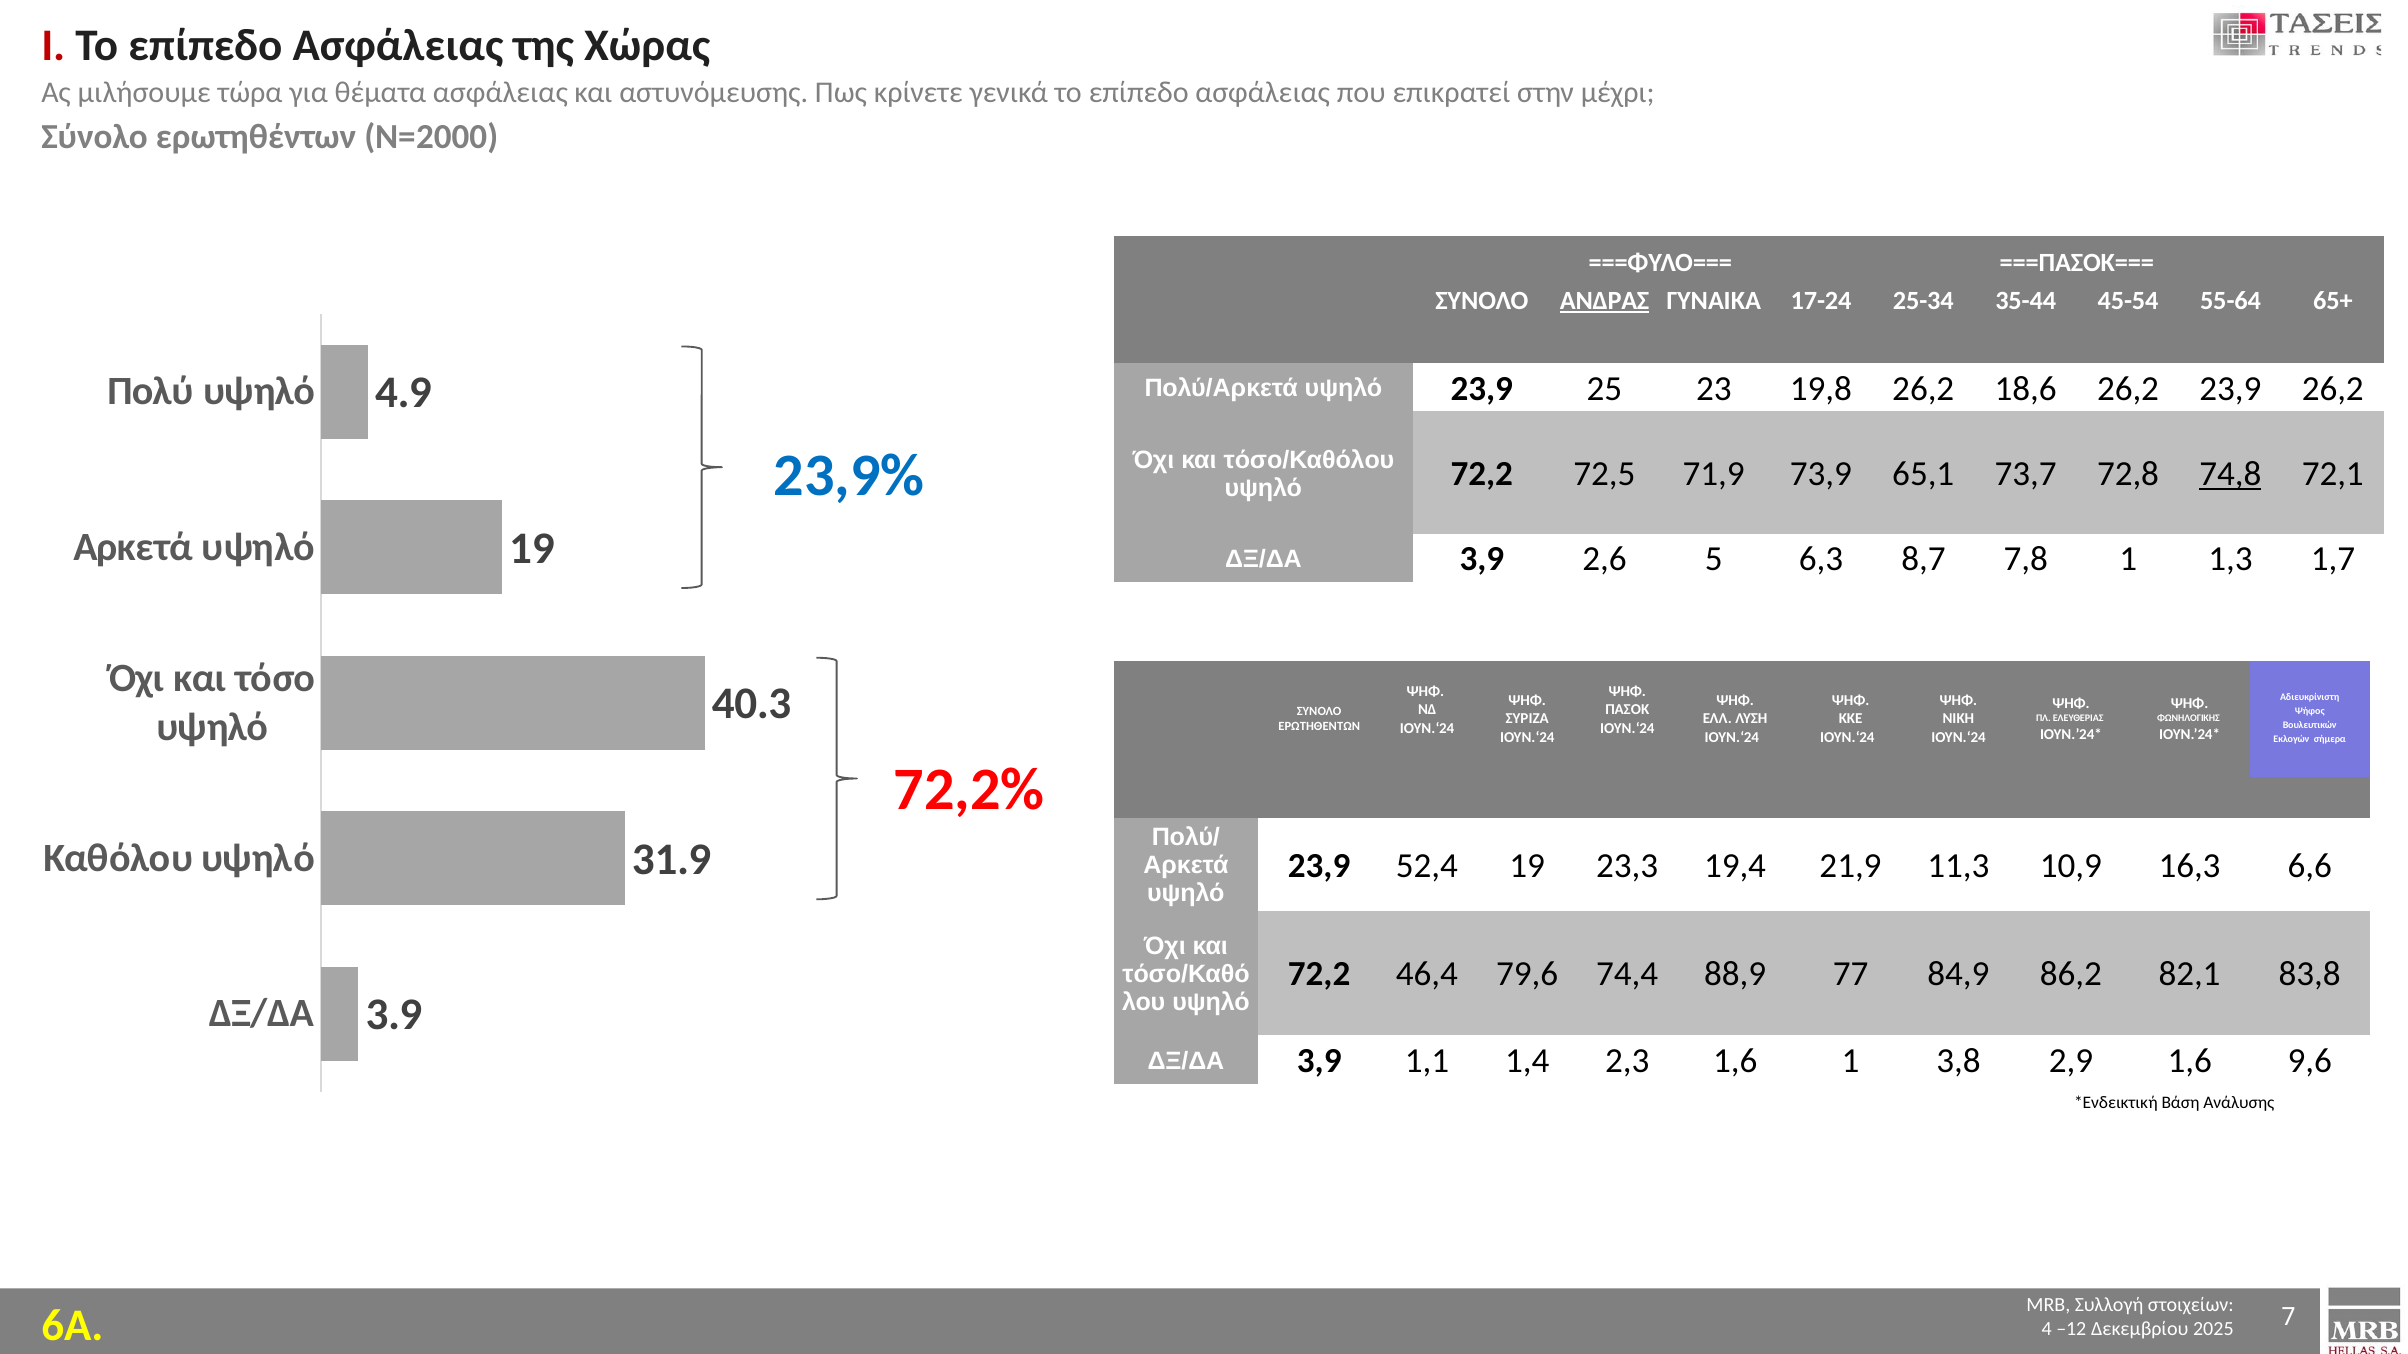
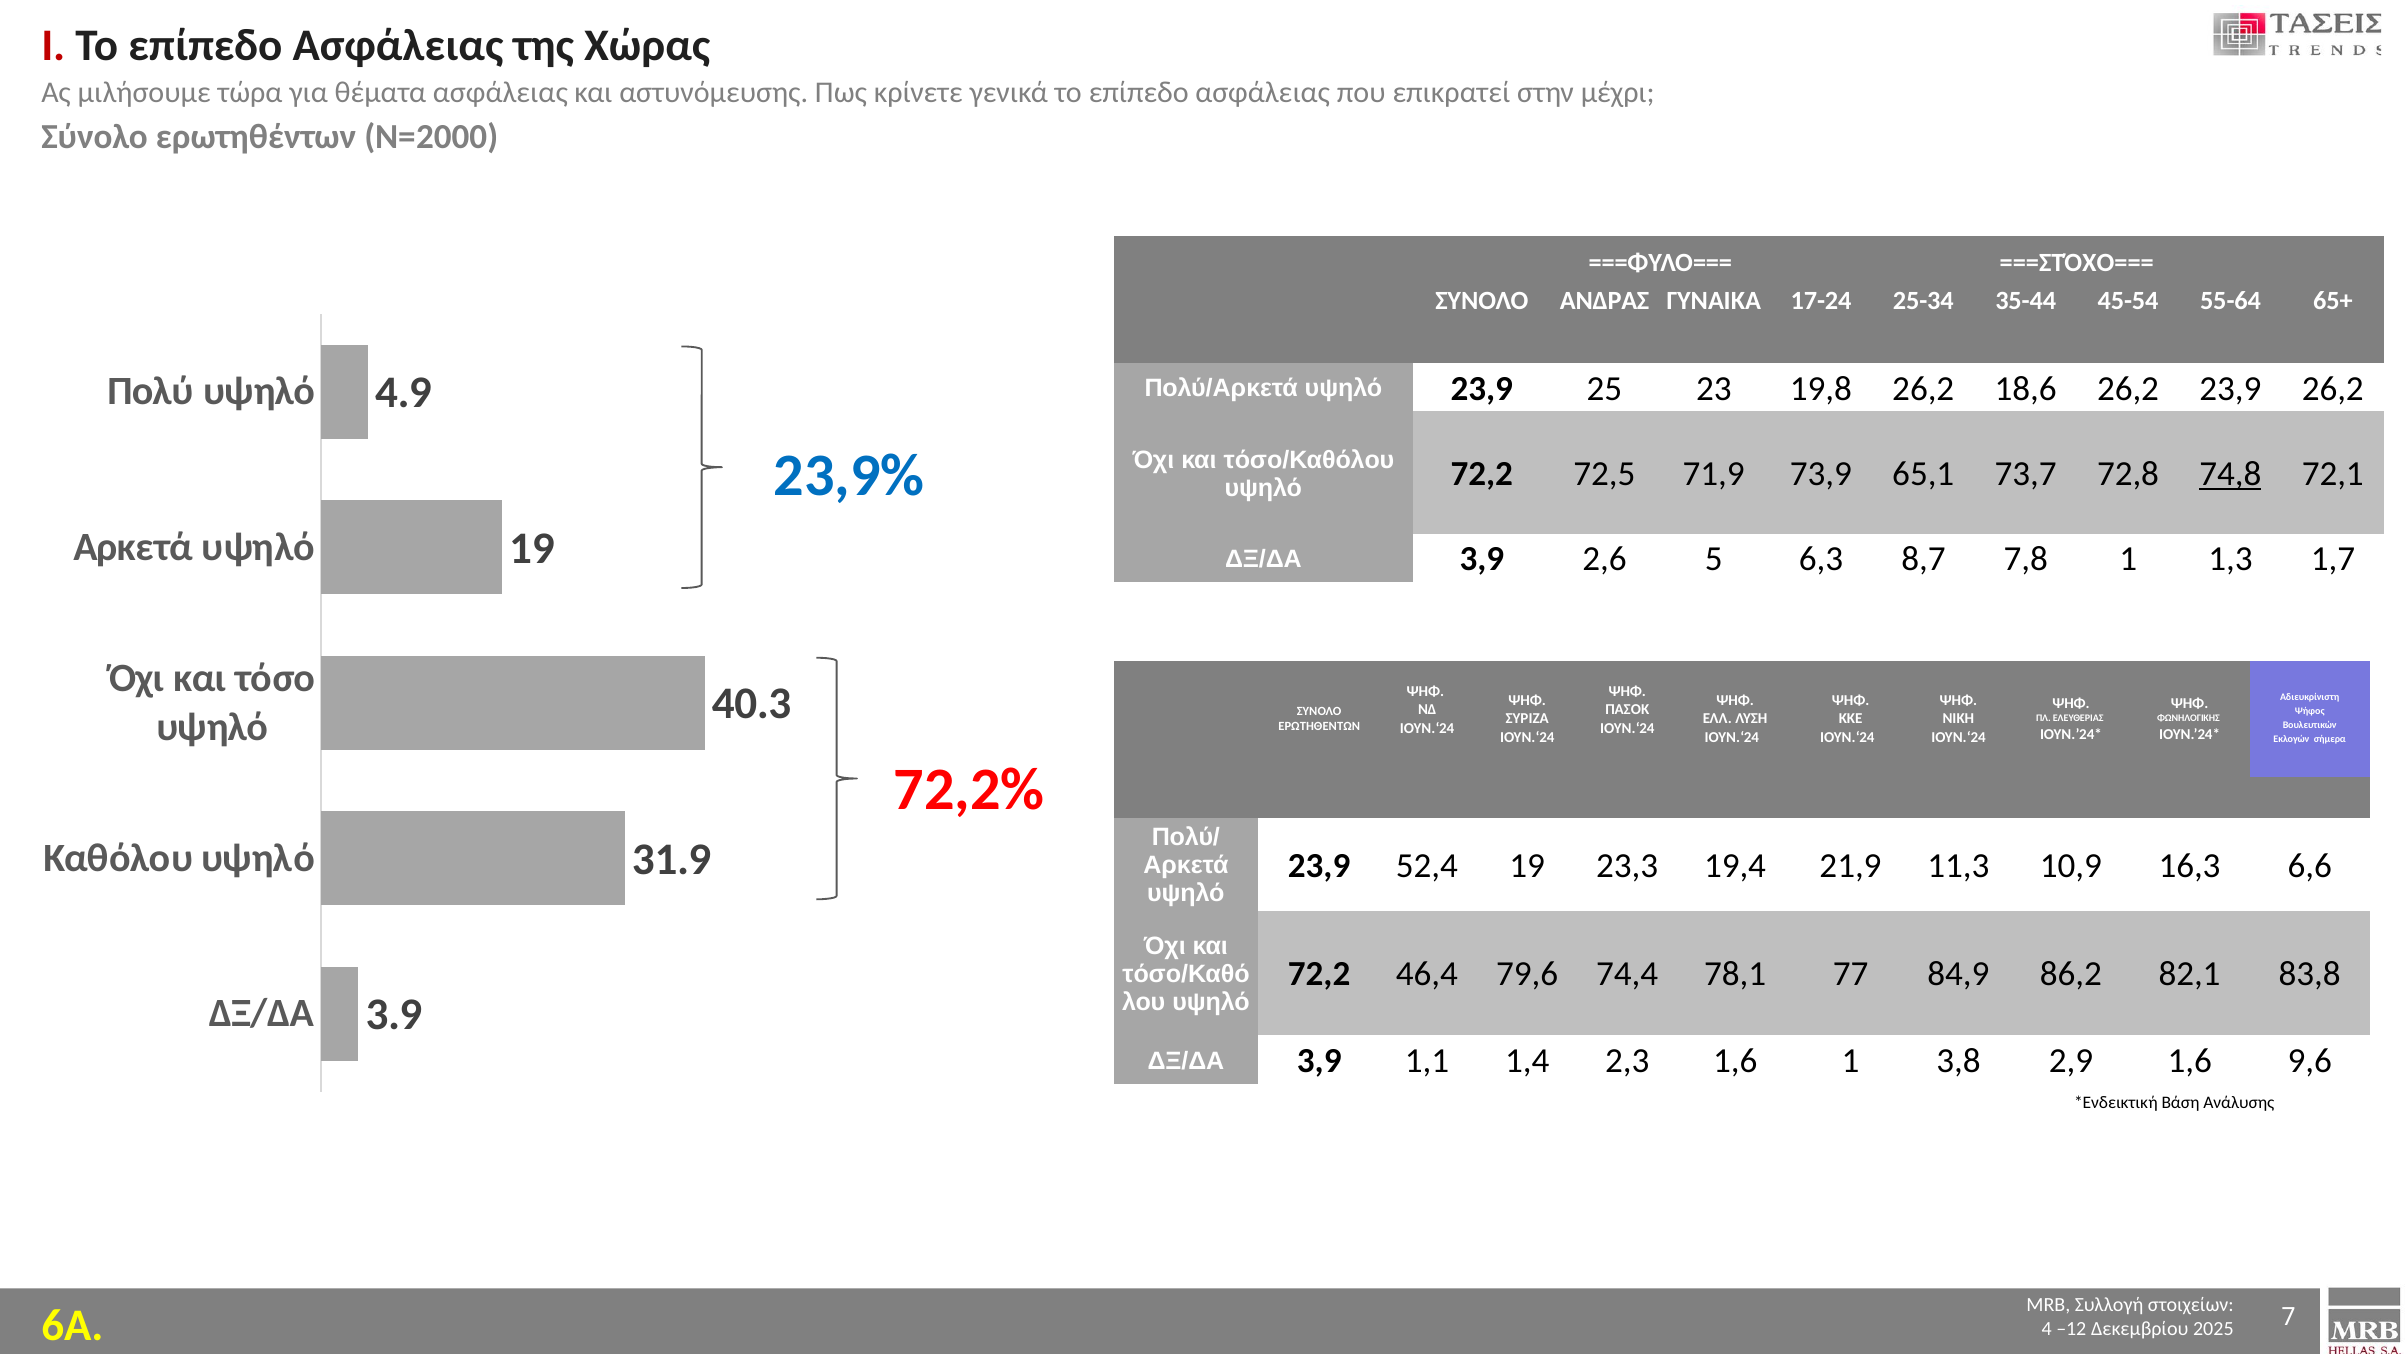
===ΠΑΣΟΚ===: ===ΠΑΣΟΚ=== -> ===ΣΤΌΧΟ=== (2077, 263)
ΑΝΔΡΑΣ underline: present -> none (1605, 301)
88,9: 88,9 -> 78,1 (1735, 975)
